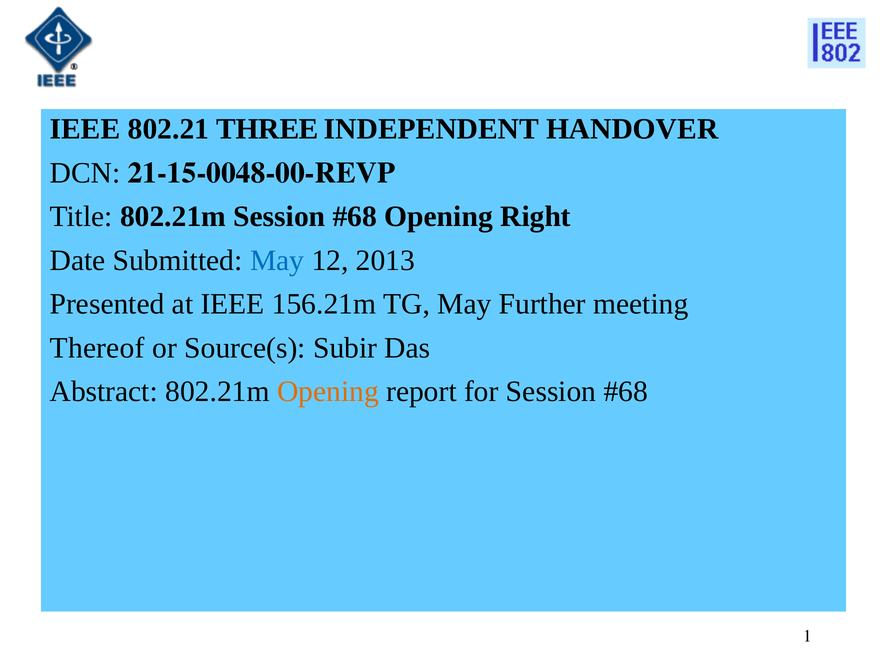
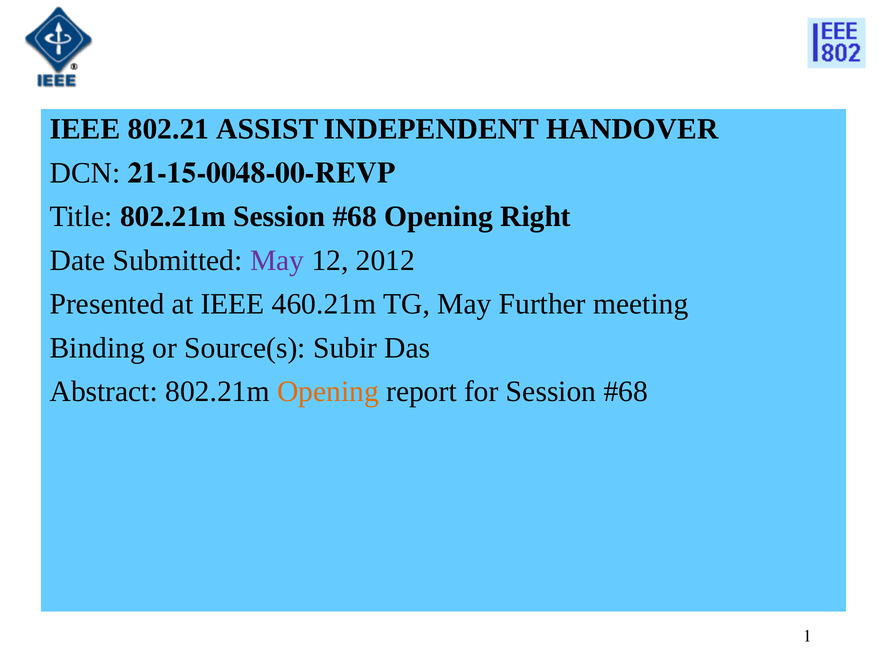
THREE: THREE -> ASSIST (267, 129)
May colour: blue -> purple (277, 261)
2013: 2013 -> 2012 (385, 261)
156.21m: 156.21m -> 460.21m (324, 304)
Thereof: Thereof -> Binding (97, 348)
